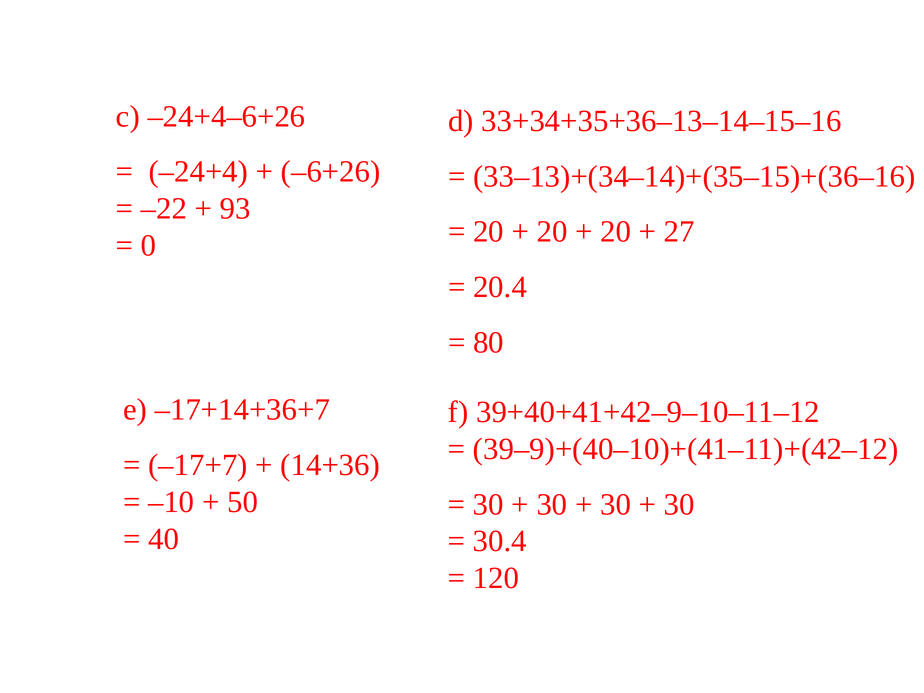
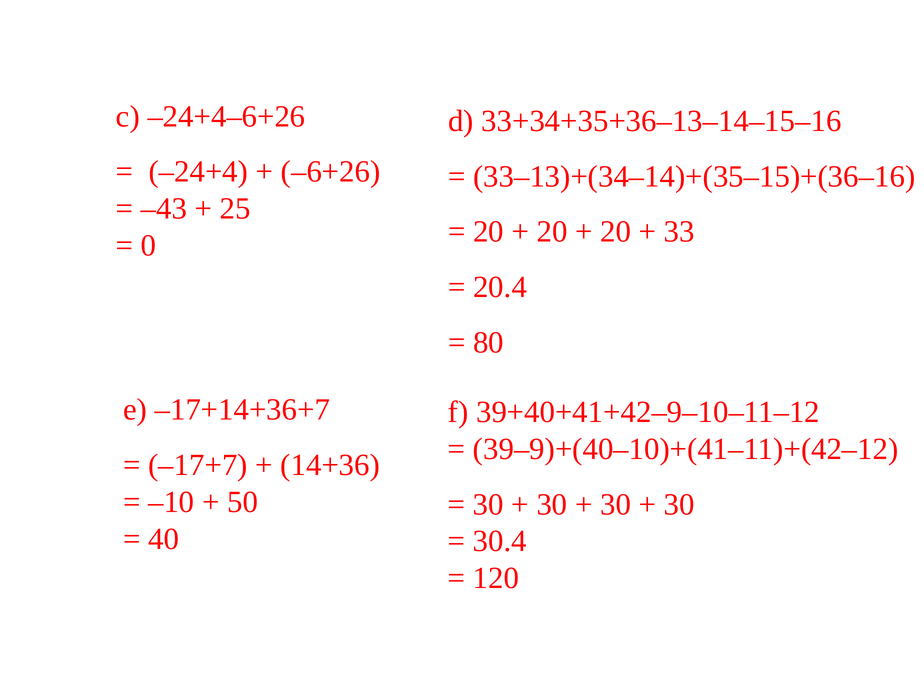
–22: –22 -> –43 (164, 209)
93: 93 -> 25 (235, 209)
27: 27 -> 33 (679, 232)
